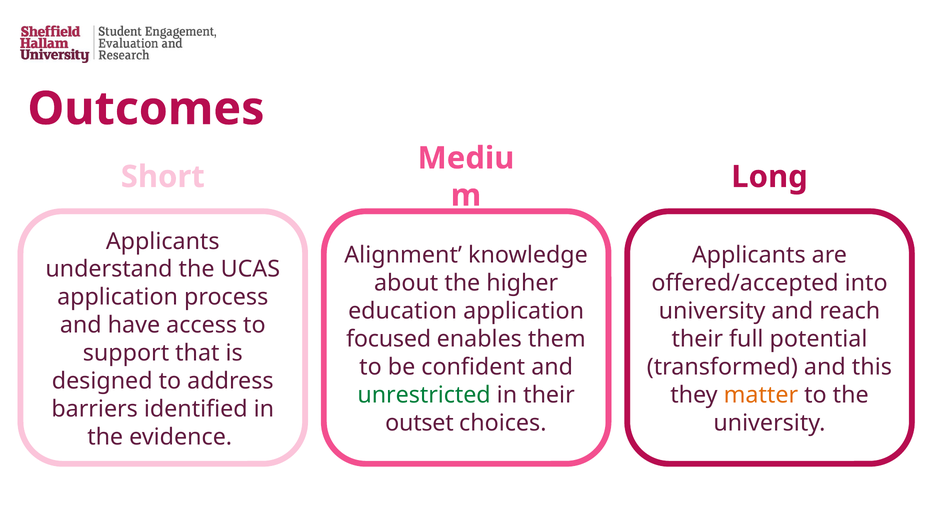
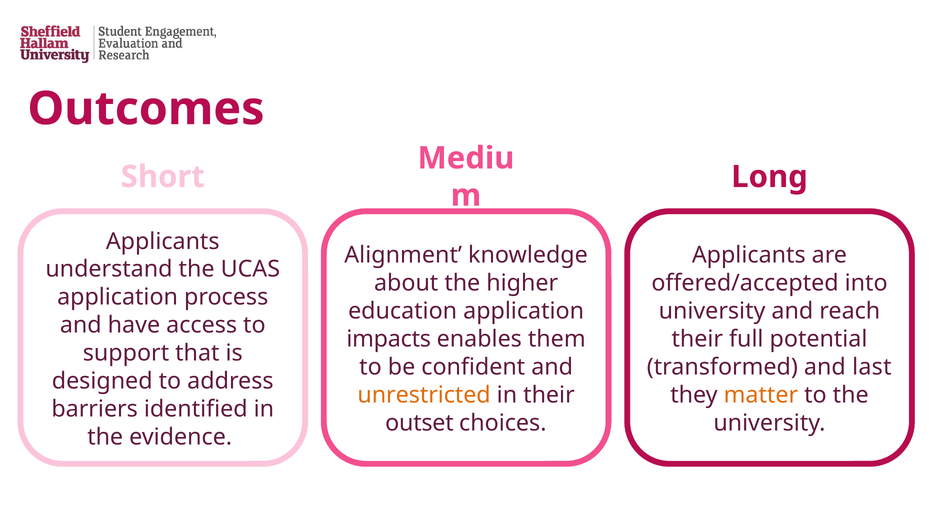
focused: focused -> impacts (389, 339)
this: this -> last (872, 367)
unrestricted colour: green -> orange (424, 395)
